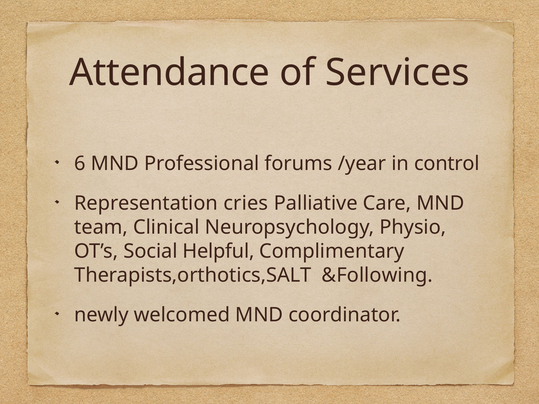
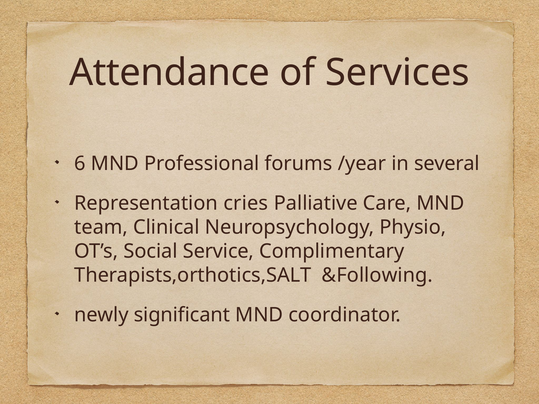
control: control -> several (447, 164)
Helpful: Helpful -> Service (218, 251)
welcomed: welcomed -> significant (182, 315)
